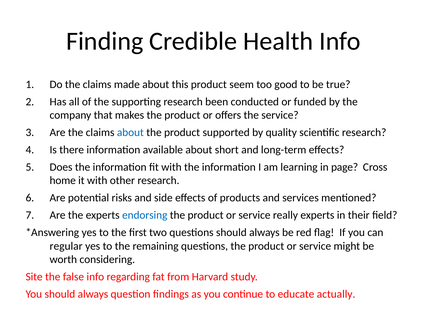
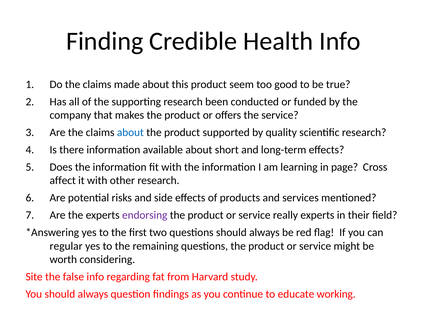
home: home -> affect (63, 181)
endorsing colour: blue -> purple (145, 215)
actually: actually -> working (336, 294)
